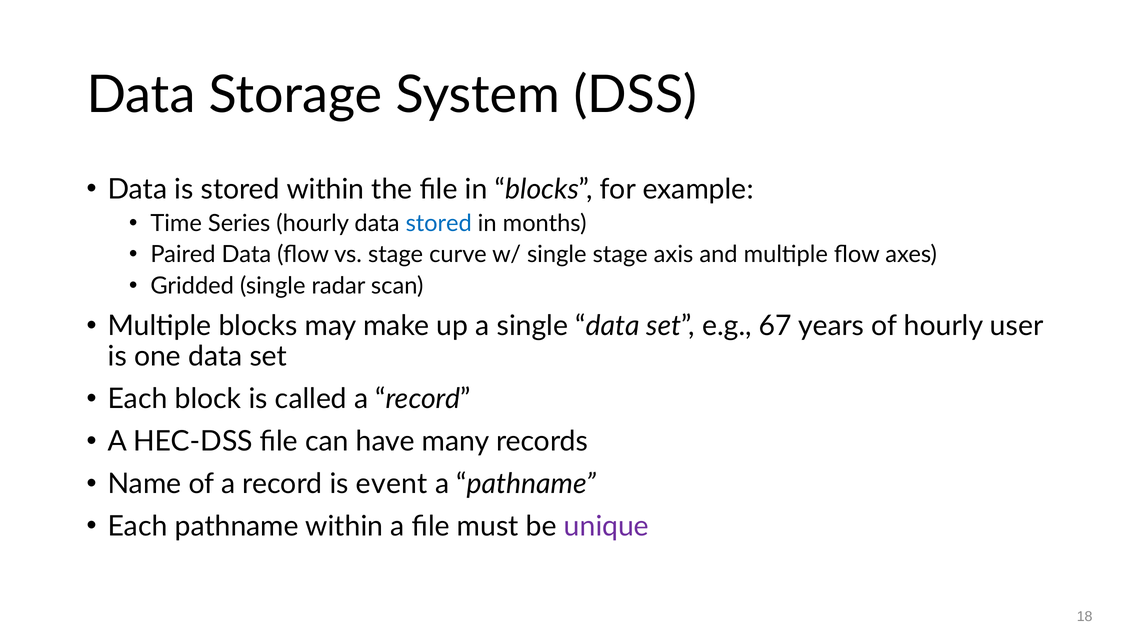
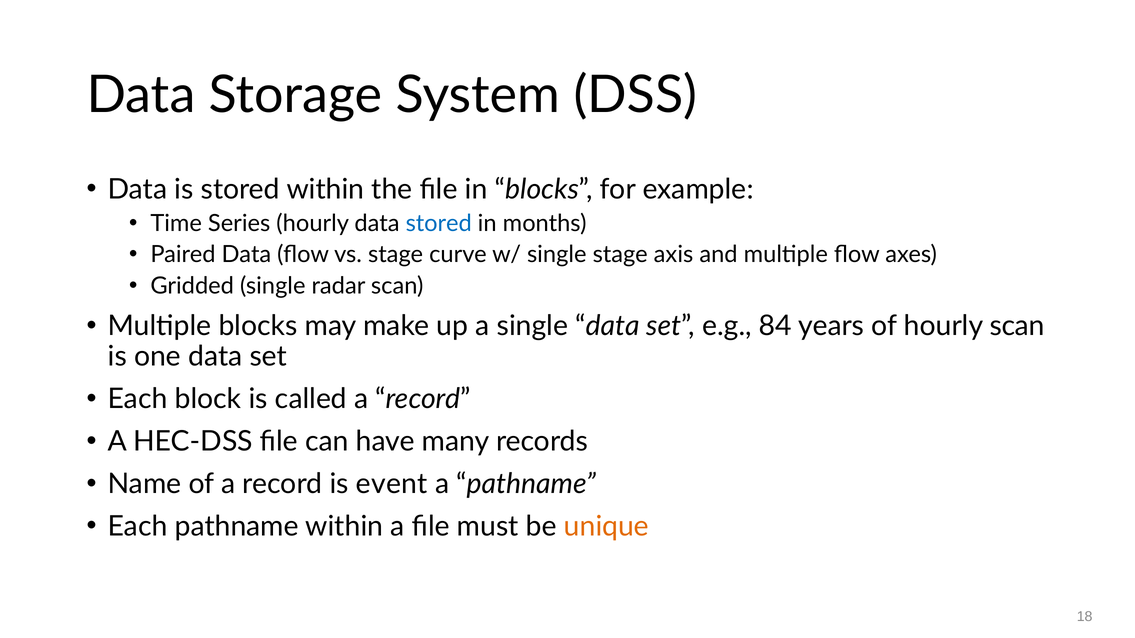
67: 67 -> 84 (775, 326)
hourly user: user -> scan (1017, 326)
unique colour: purple -> orange (606, 527)
